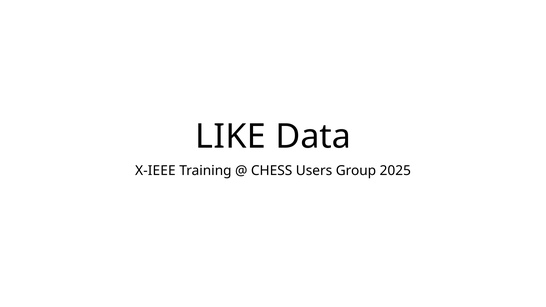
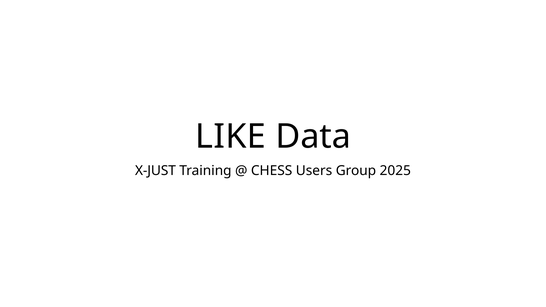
X-IEEE: X-IEEE -> X-JUST (155, 171)
